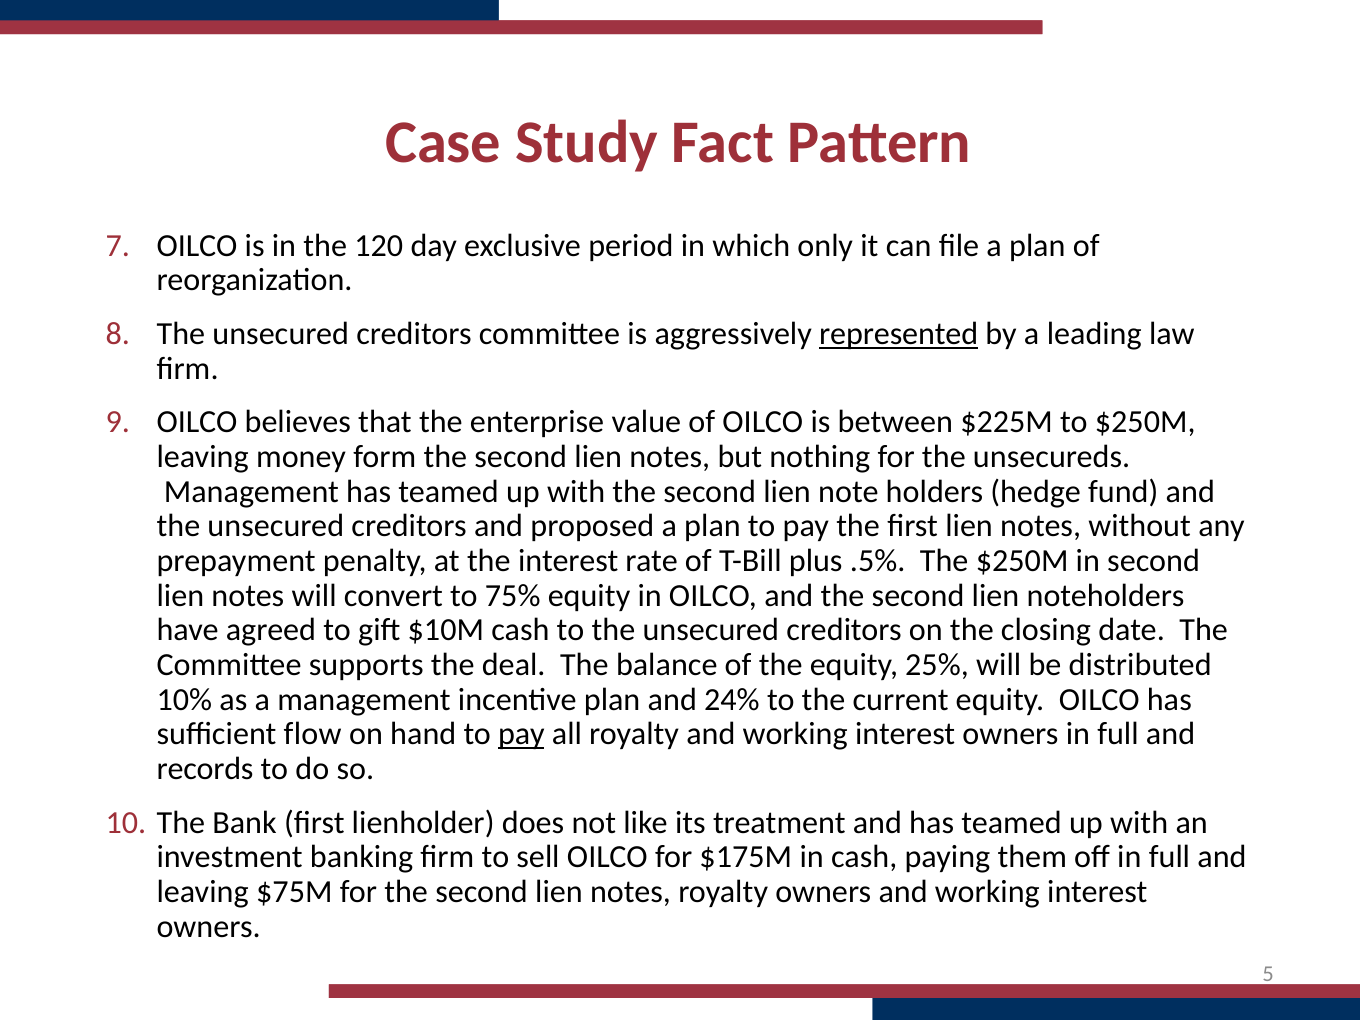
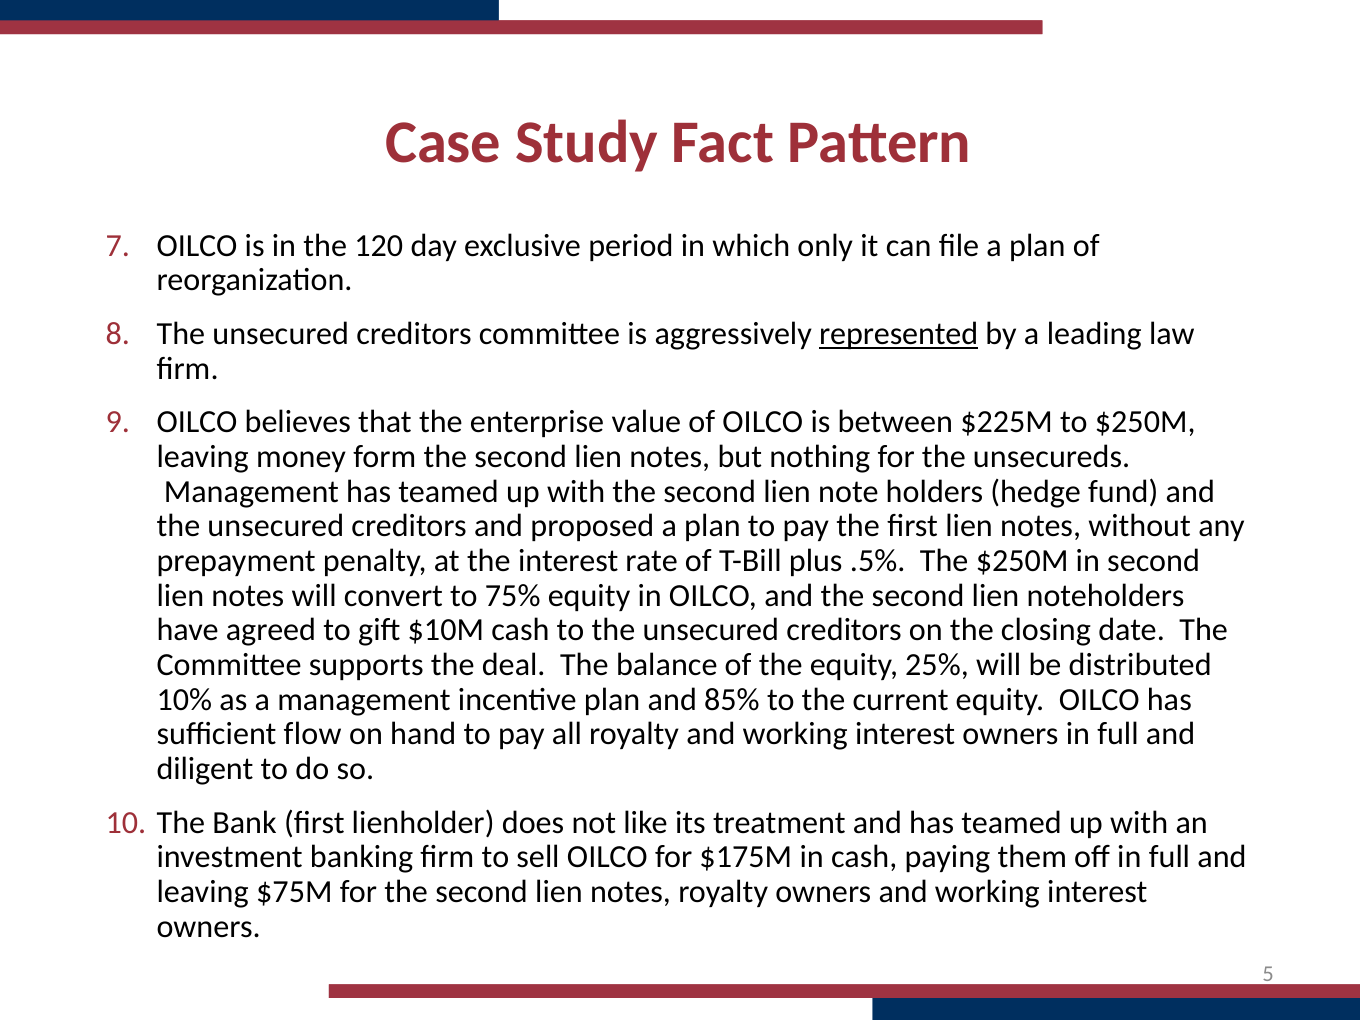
24%: 24% -> 85% (732, 700)
pay underline: present -> none (521, 734)
records: records -> diligent (205, 769)
